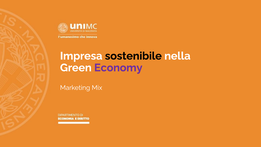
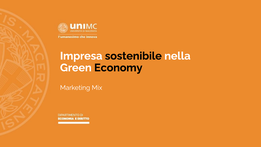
Economy colour: purple -> black (118, 68)
